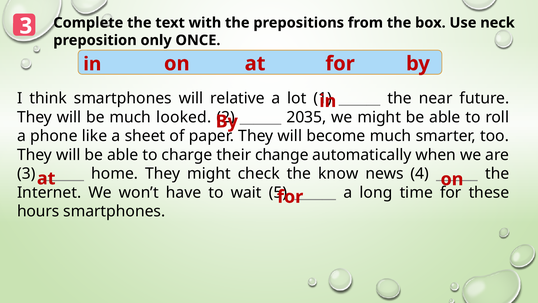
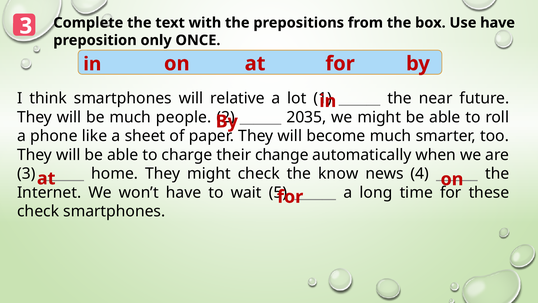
Use neck: neck -> have (498, 23)
looked: looked -> people (184, 117)
hours: hours -> check (38, 211)
